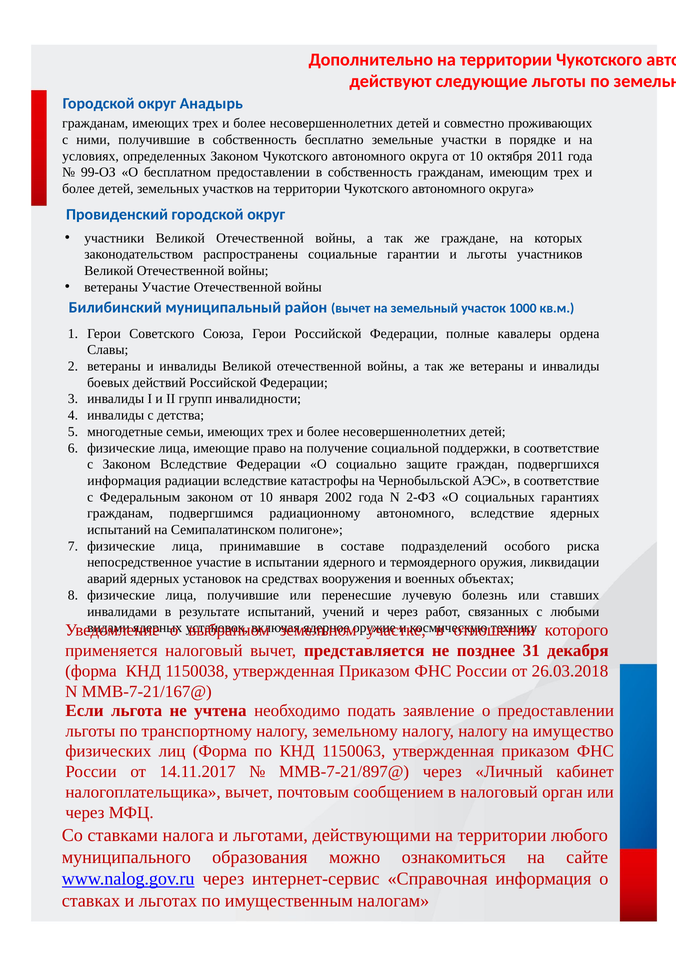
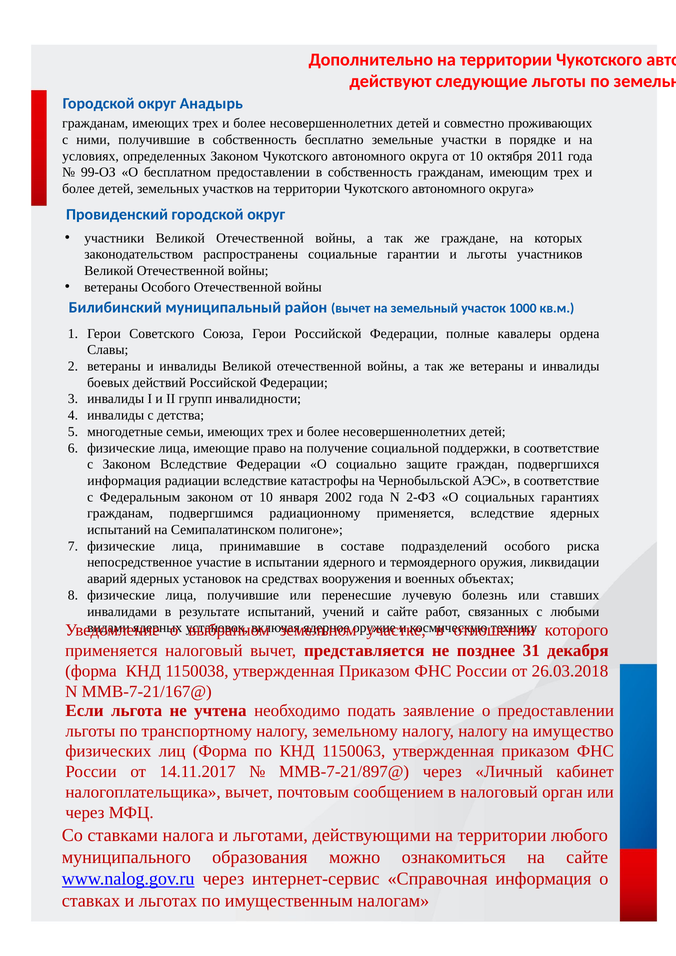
ветераны Участие: Участие -> Особого (166, 287)
радиационному автономного: автономного -> применяется (415, 513)
и через: через -> сайте (403, 612)
